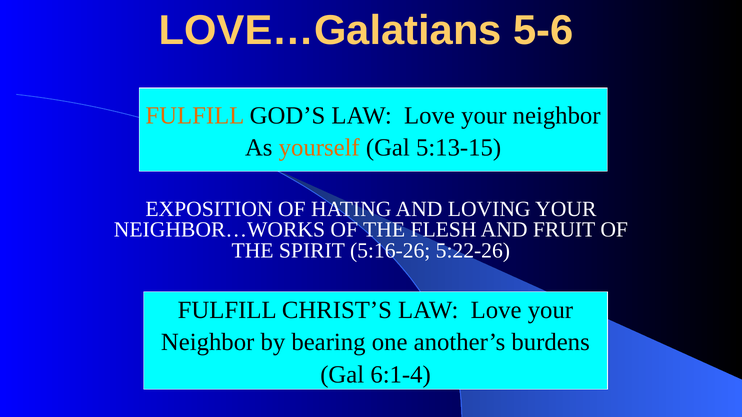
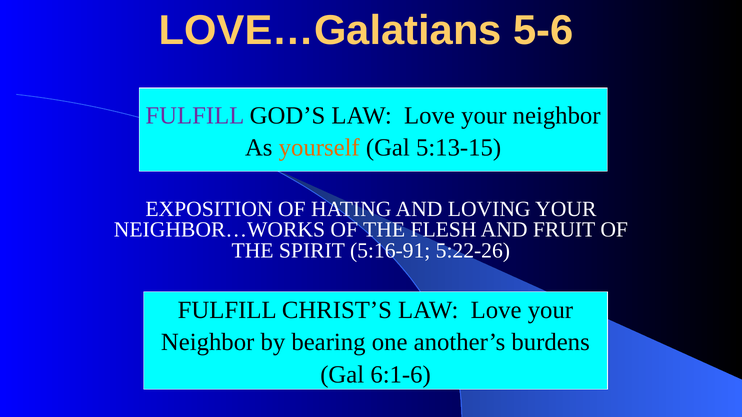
FULFILL colour: orange -> purple (195, 115)
5:16-26: 5:16-26 -> 5:16-91 (390, 251)
6:1-4: 6:1-4 -> 6:1-6 (401, 375)
